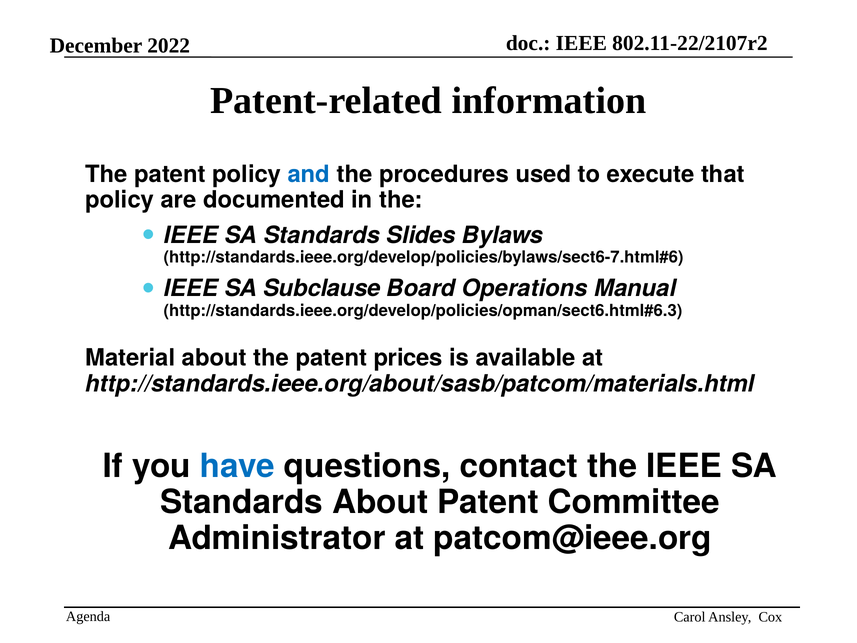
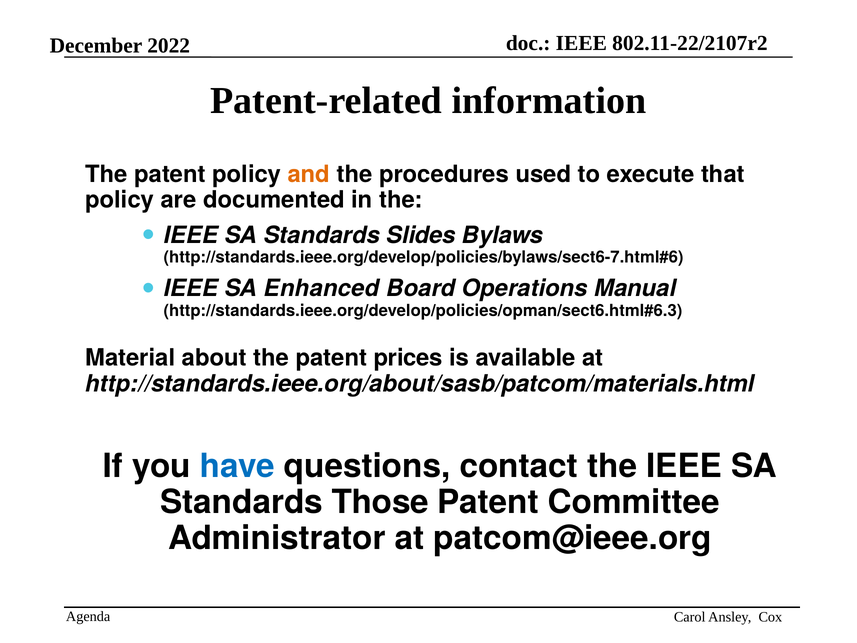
and colour: blue -> orange (309, 174)
Subclause: Subclause -> Enhanced (322, 289)
Standards About: About -> Those (380, 502)
